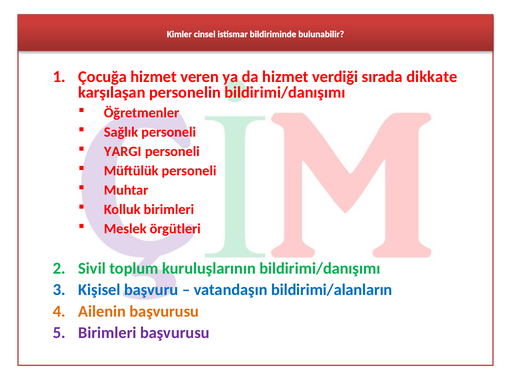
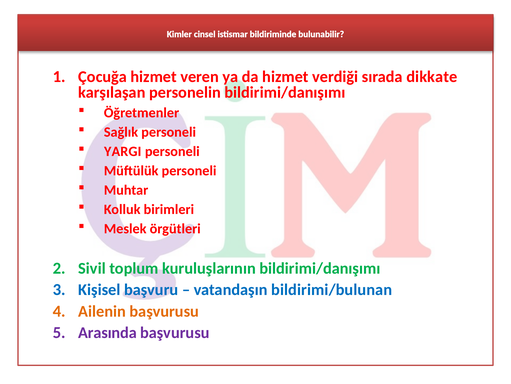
bildirimi/alanların: bildirimi/alanların -> bildirimi/bulunan (332, 289)
Birimleri: Birimleri -> Arasında (108, 332)
